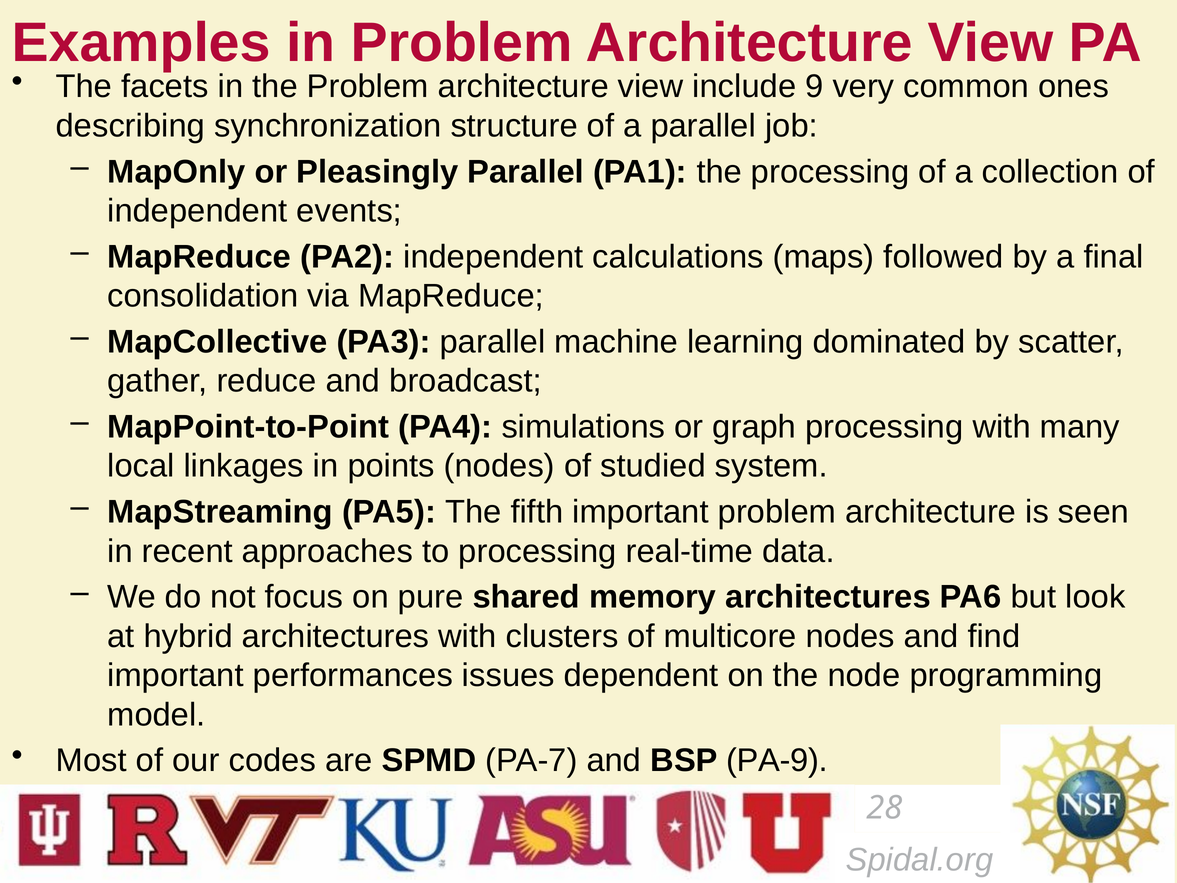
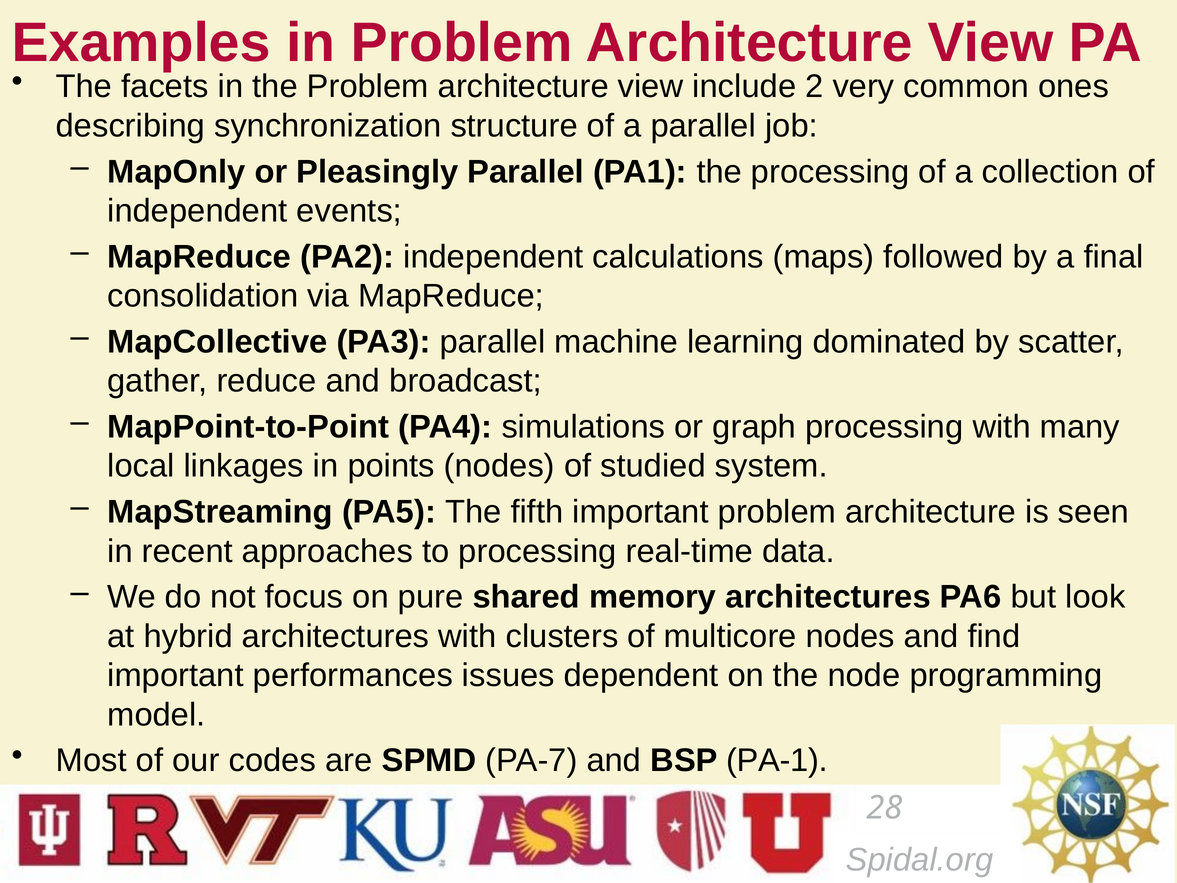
9: 9 -> 2 (814, 87)
PA-9: PA-9 -> PA-1 (777, 760)
